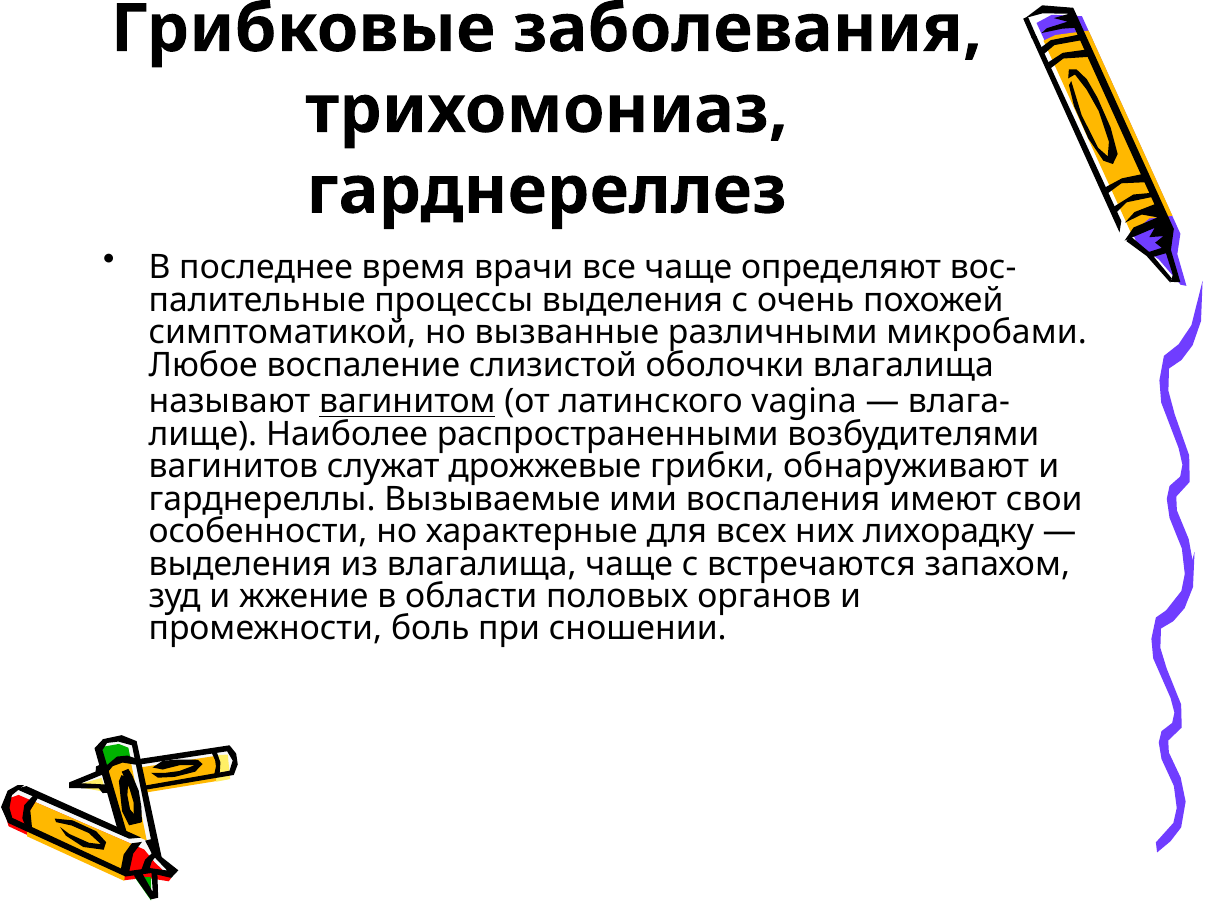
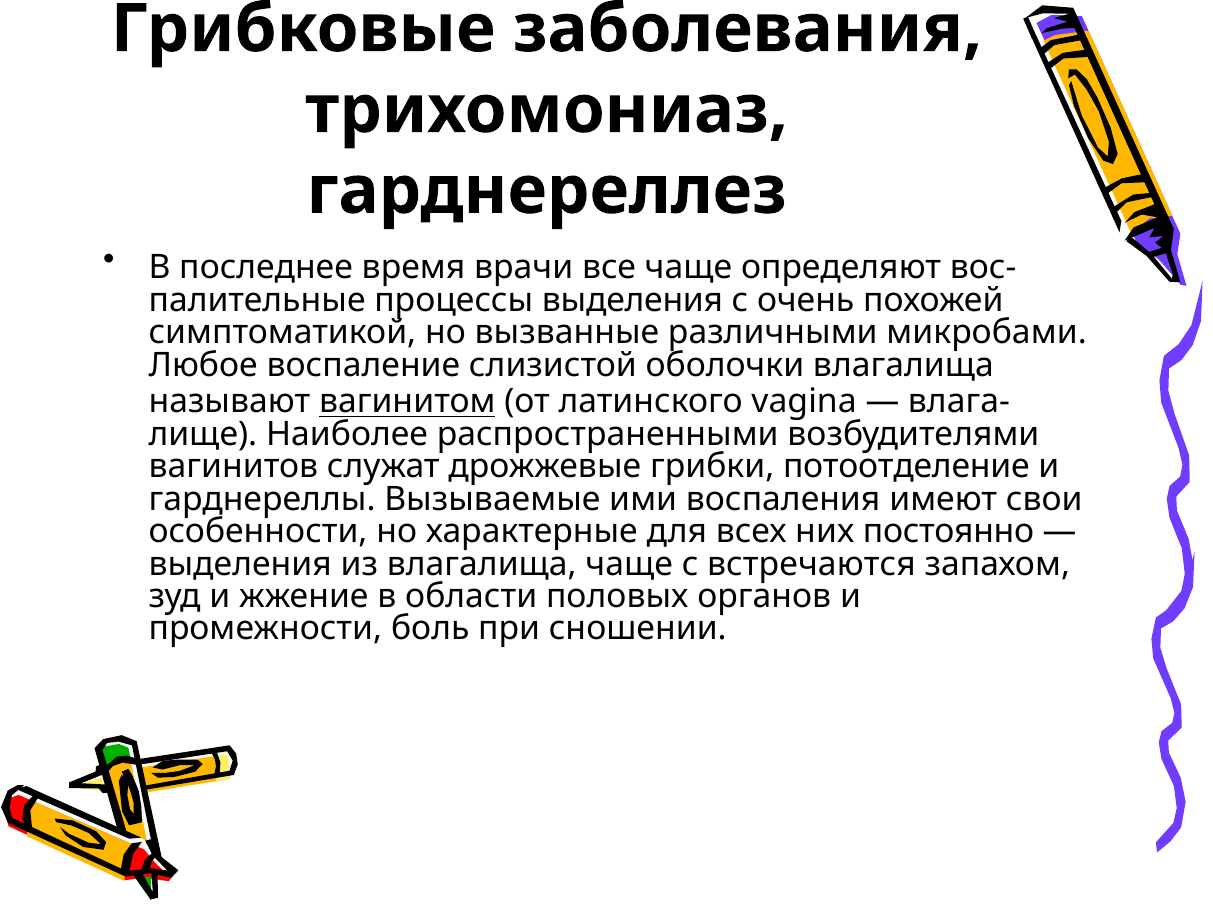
обнаруживают: обнаруживают -> потоотделение (906, 467)
лихорадку: лихорадку -> постоянно (949, 531)
